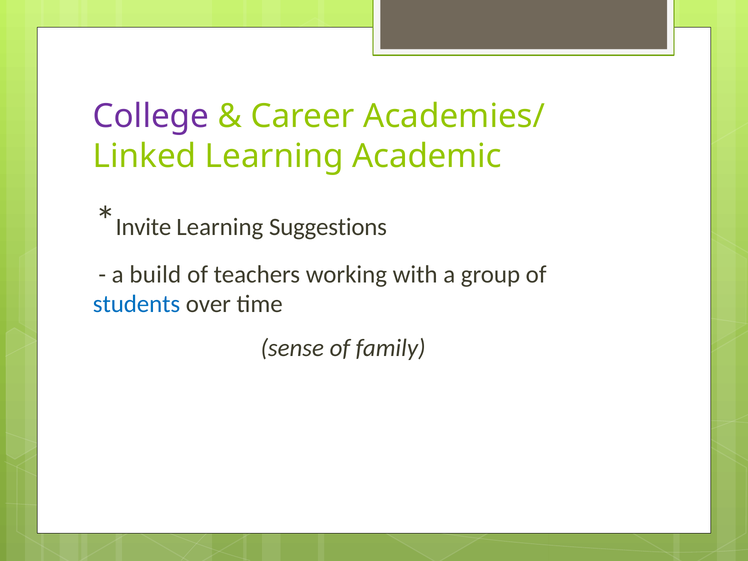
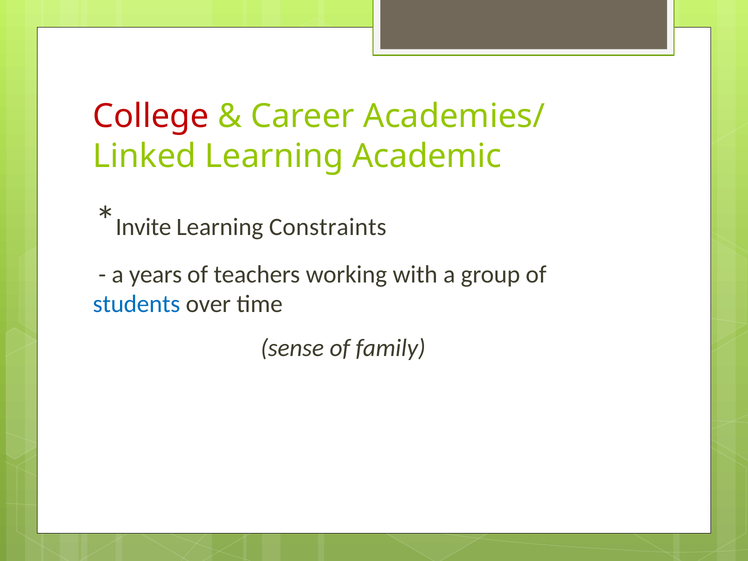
College colour: purple -> red (151, 116)
Suggestions: Suggestions -> Constraints (328, 227)
build: build -> years (156, 274)
